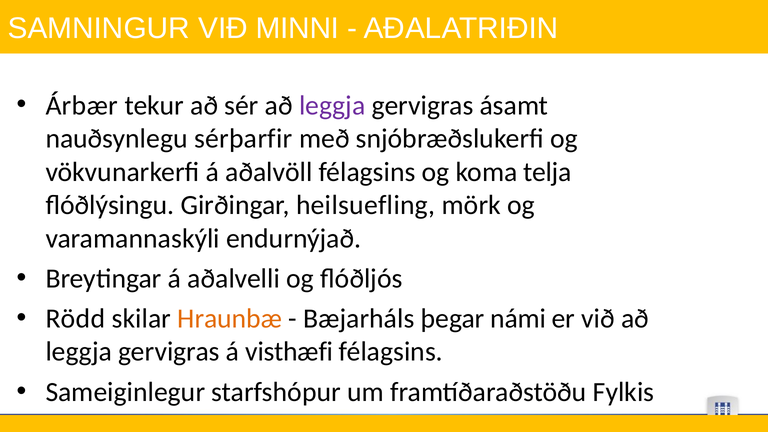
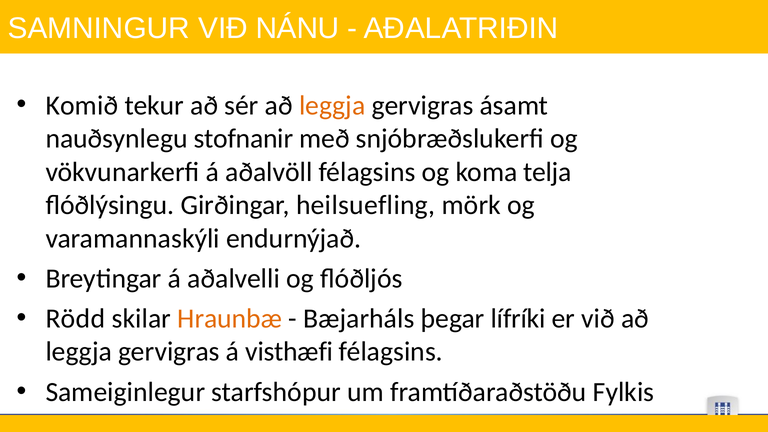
MINNI: MINNI -> NÁNU (298, 29)
Árbær: Árbær -> Komið (82, 105)
leggja colour: purple -> orange (332, 105)
sérþarfir: sérþarfir -> stofnanir (244, 139)
námi: námi -> lífríki (518, 319)
